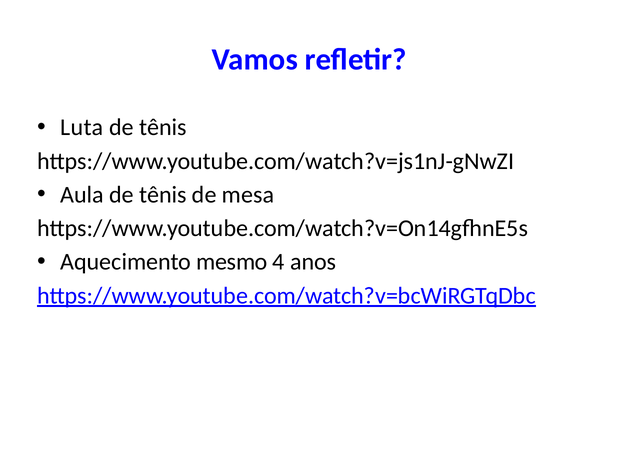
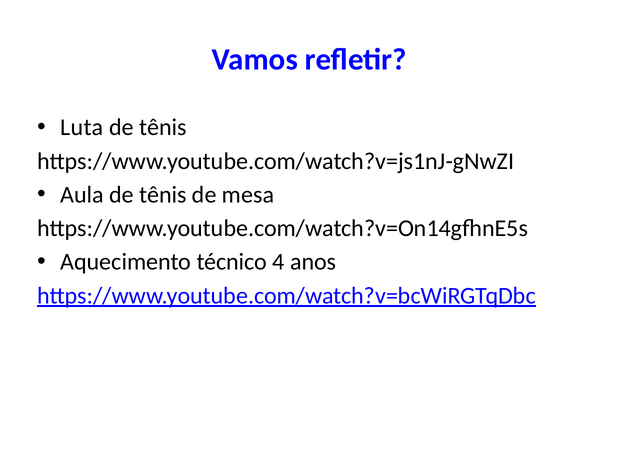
mesmo: mesmo -> técnico (232, 262)
